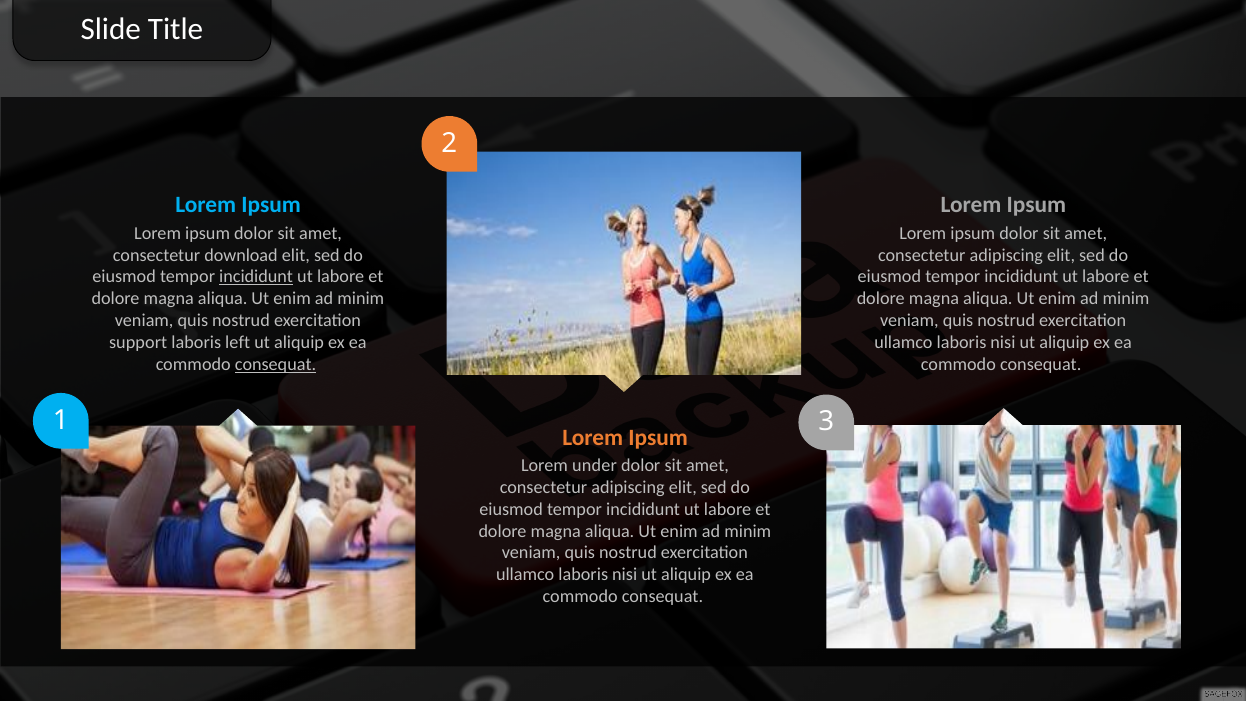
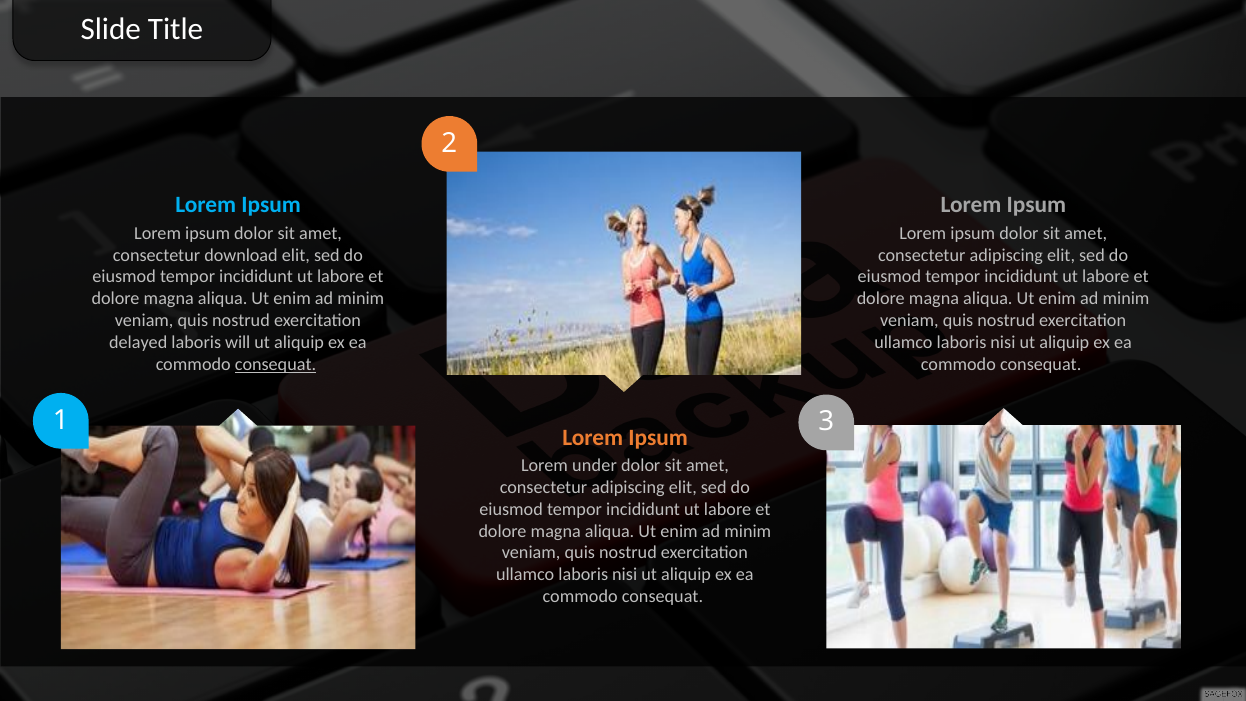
incididunt underline: present -> none (256, 277)
support: support -> delayed (138, 342)
left: left -> will (238, 342)
